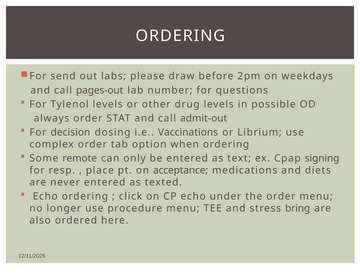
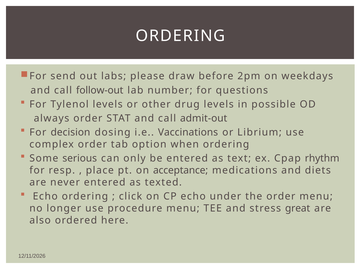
pages-out: pages-out -> follow-out (100, 90)
remote: remote -> serious (80, 159)
signing: signing -> rhythm (322, 159)
bring: bring -> great (298, 209)
